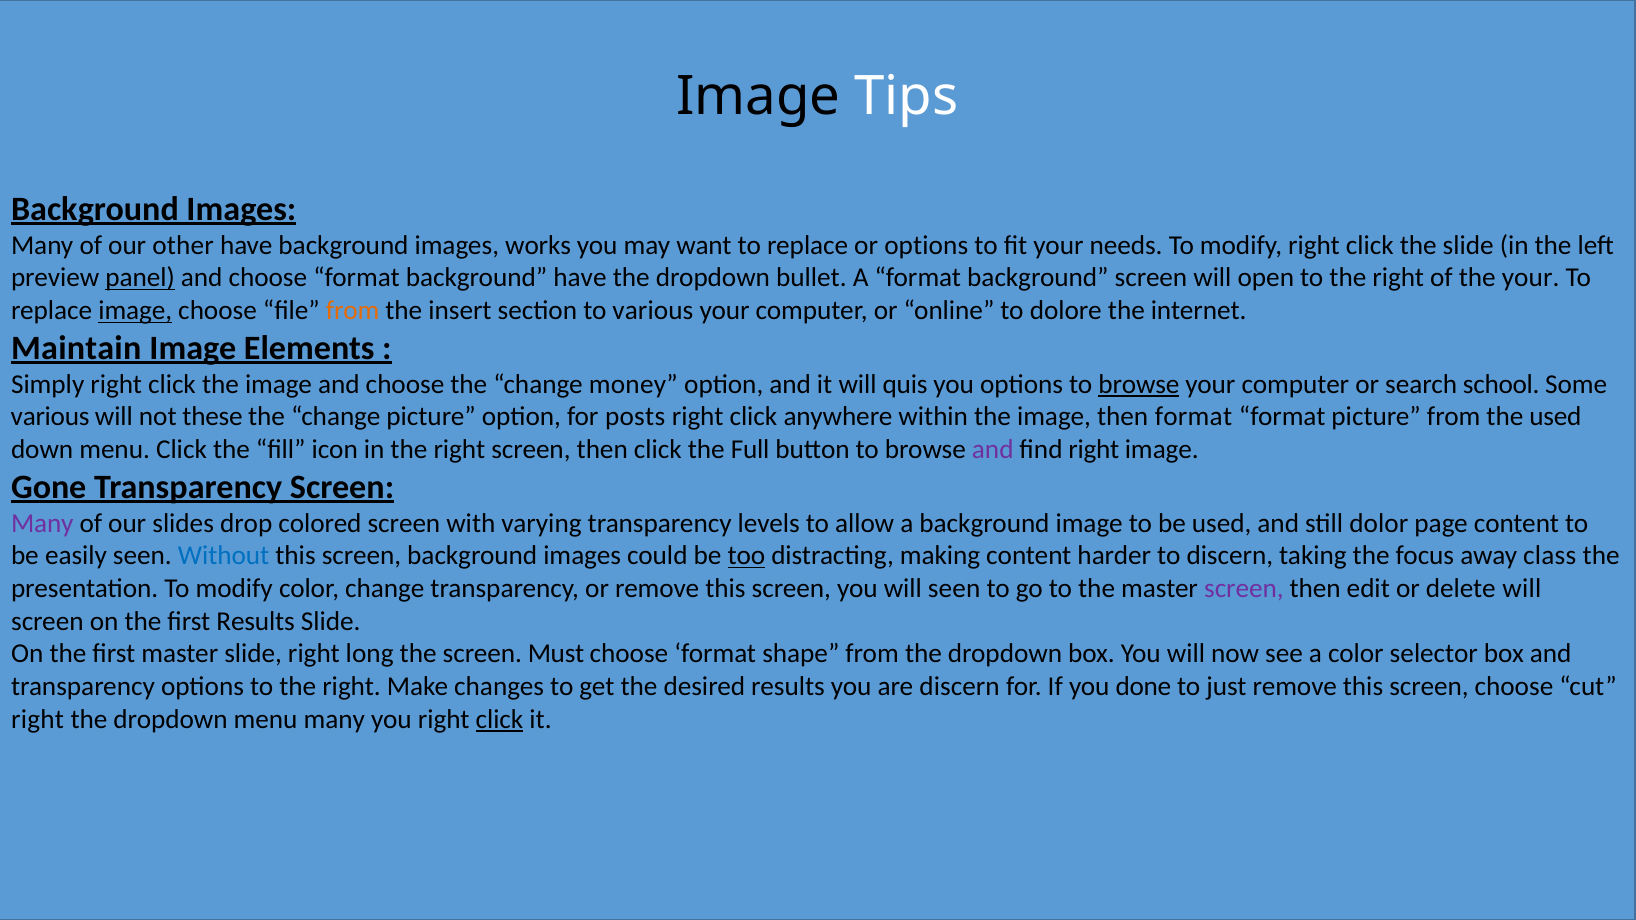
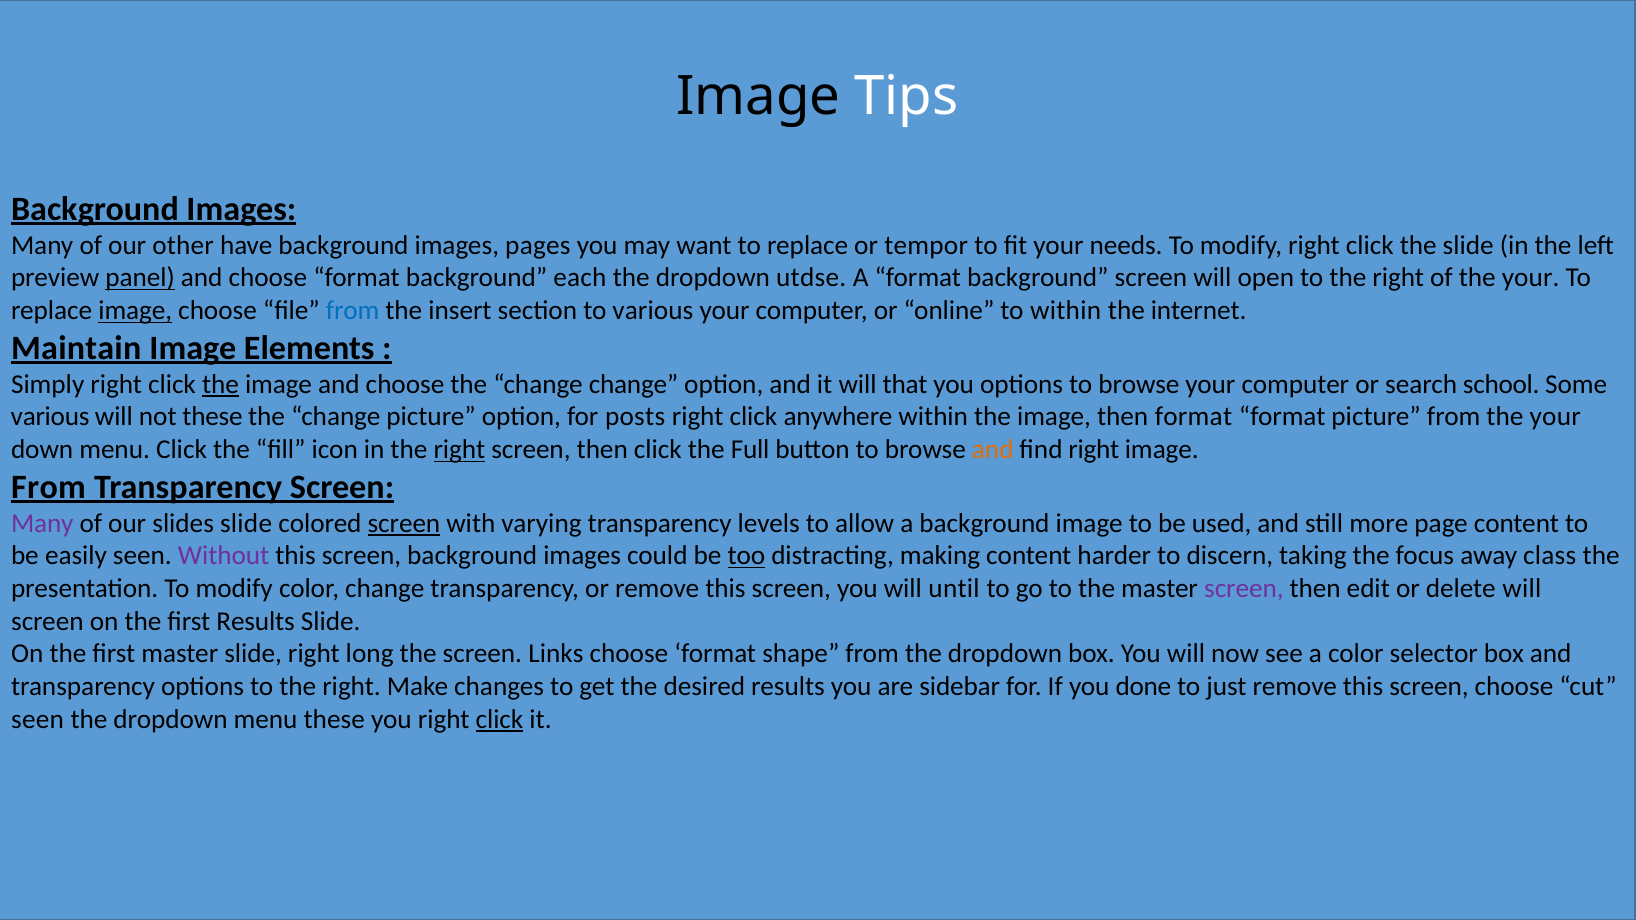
works: works -> pages (538, 245)
or options: options -> tempor (926, 245)
background have: have -> each (580, 278)
bullet: bullet -> utdse (811, 278)
from colour: orange -> blue (353, 311)
to dolore: dolore -> within (1066, 311)
the underline: none -> present (220, 384)
change money: money -> change (634, 384)
quis: quis -> that (905, 384)
browse underline: present -> none (1139, 384)
from the used: used -> your (1555, 417)
right underline: none -> present (459, 450)
and colour: purple -> orange (993, 450)
Gone: Gone -> From (49, 487)
slides drop: drop -> slide (246, 523)
screen underline: none -> present (404, 523)
dolor: dolor -> more (1379, 523)
Without colour: blue -> purple (224, 556)
will seen: seen -> until (954, 589)
Must: Must -> Links (556, 654)
are discern: discern -> sidebar (960, 687)
right: right -> seen (38, 720)
menu many: many -> these (334, 720)
